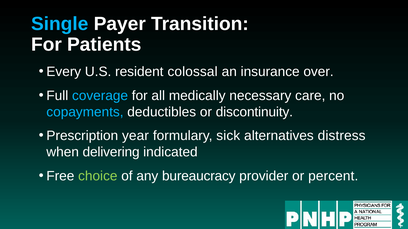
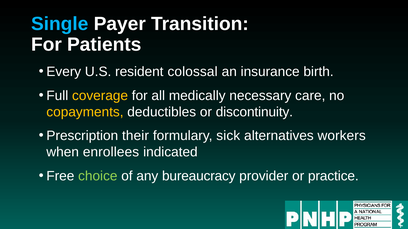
over: over -> birth (319, 72)
coverage colour: light blue -> yellow (100, 96)
copayments colour: light blue -> yellow (85, 112)
year: year -> their (135, 136)
distress: distress -> workers (342, 136)
delivering: delivering -> enrollees (111, 152)
percent: percent -> practice (333, 176)
